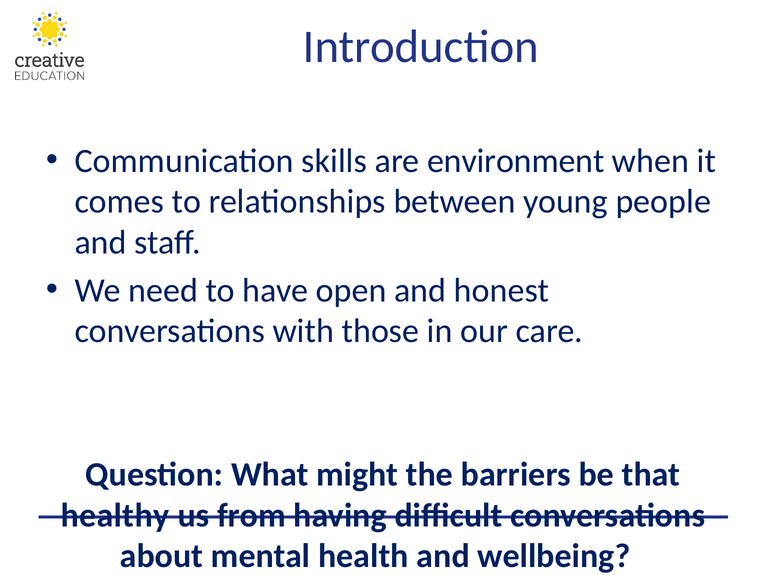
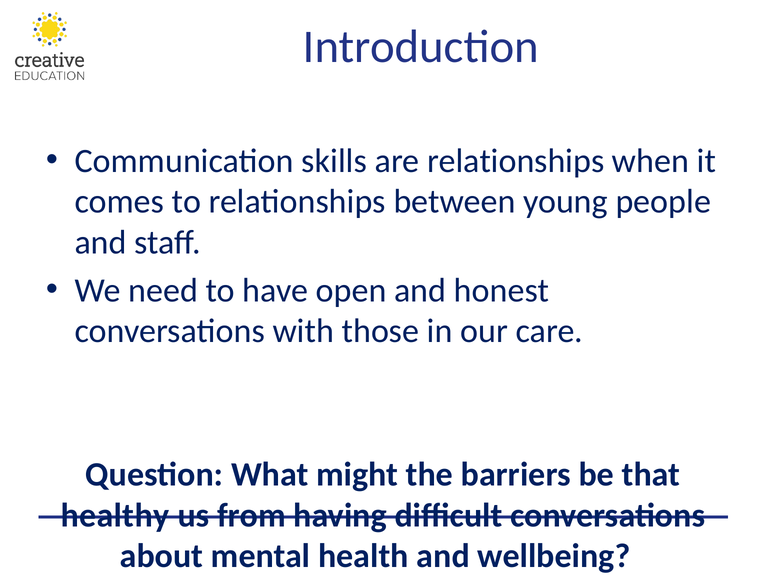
are environment: environment -> relationships (516, 161)
